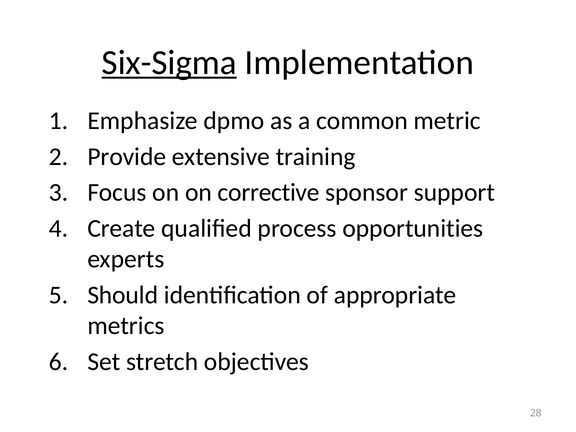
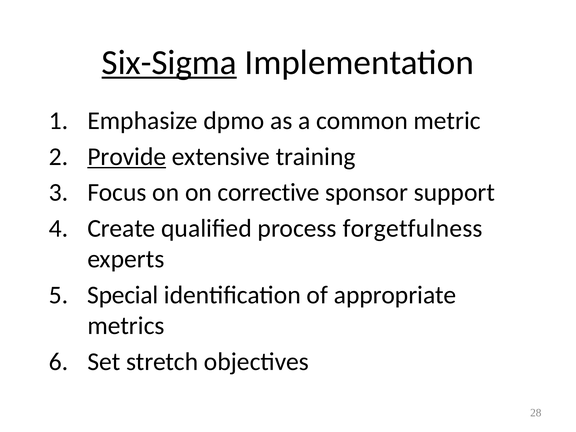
Provide underline: none -> present (127, 157)
opportunities: opportunities -> forgetfulness (413, 228)
Should: Should -> Special (123, 295)
